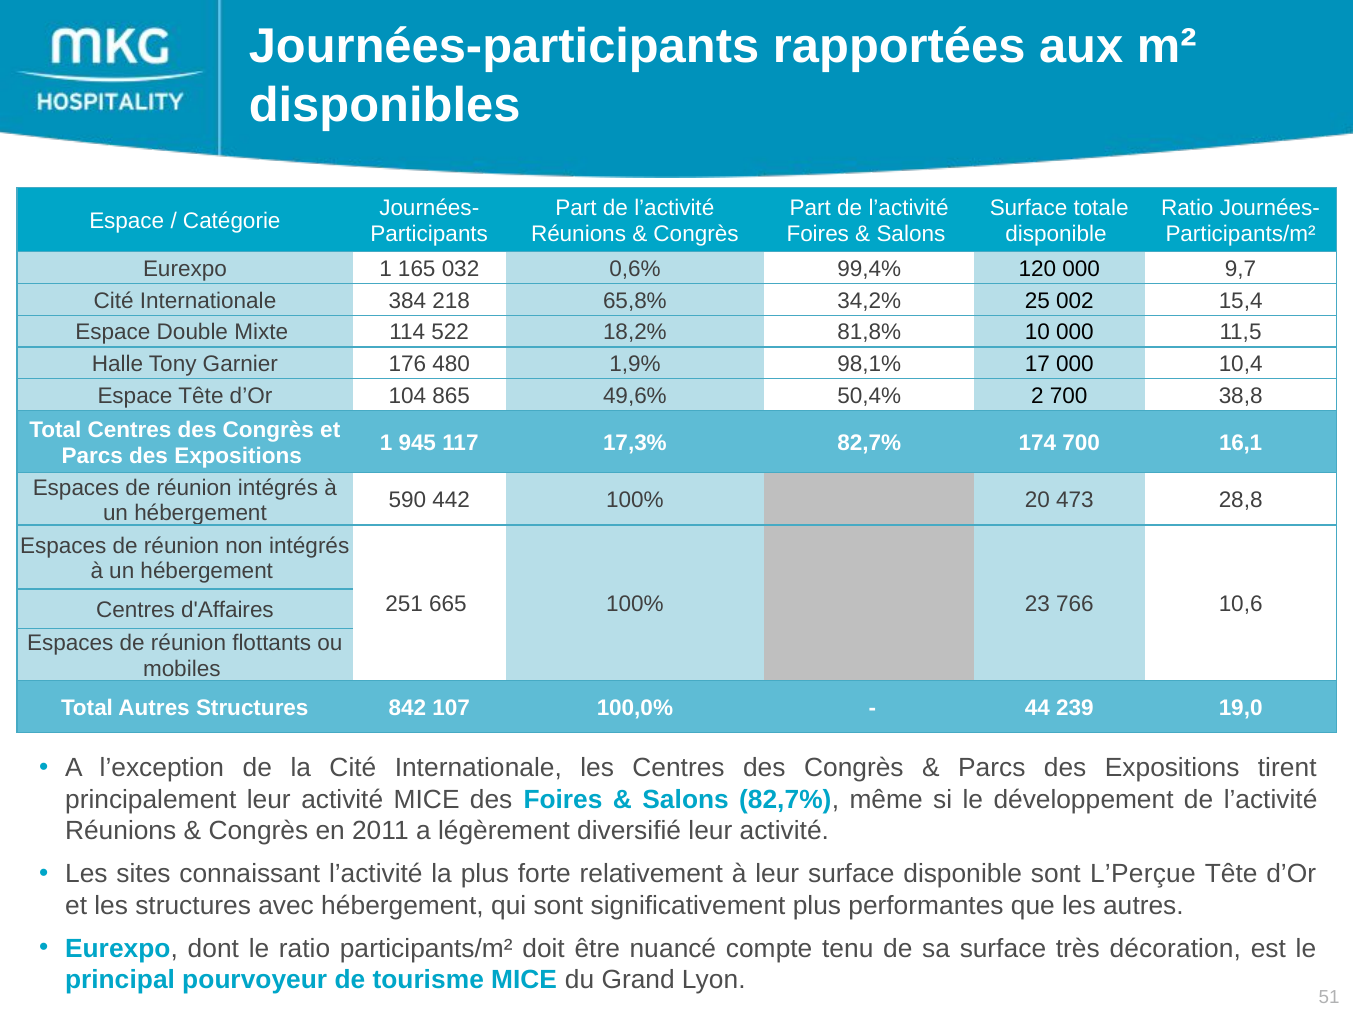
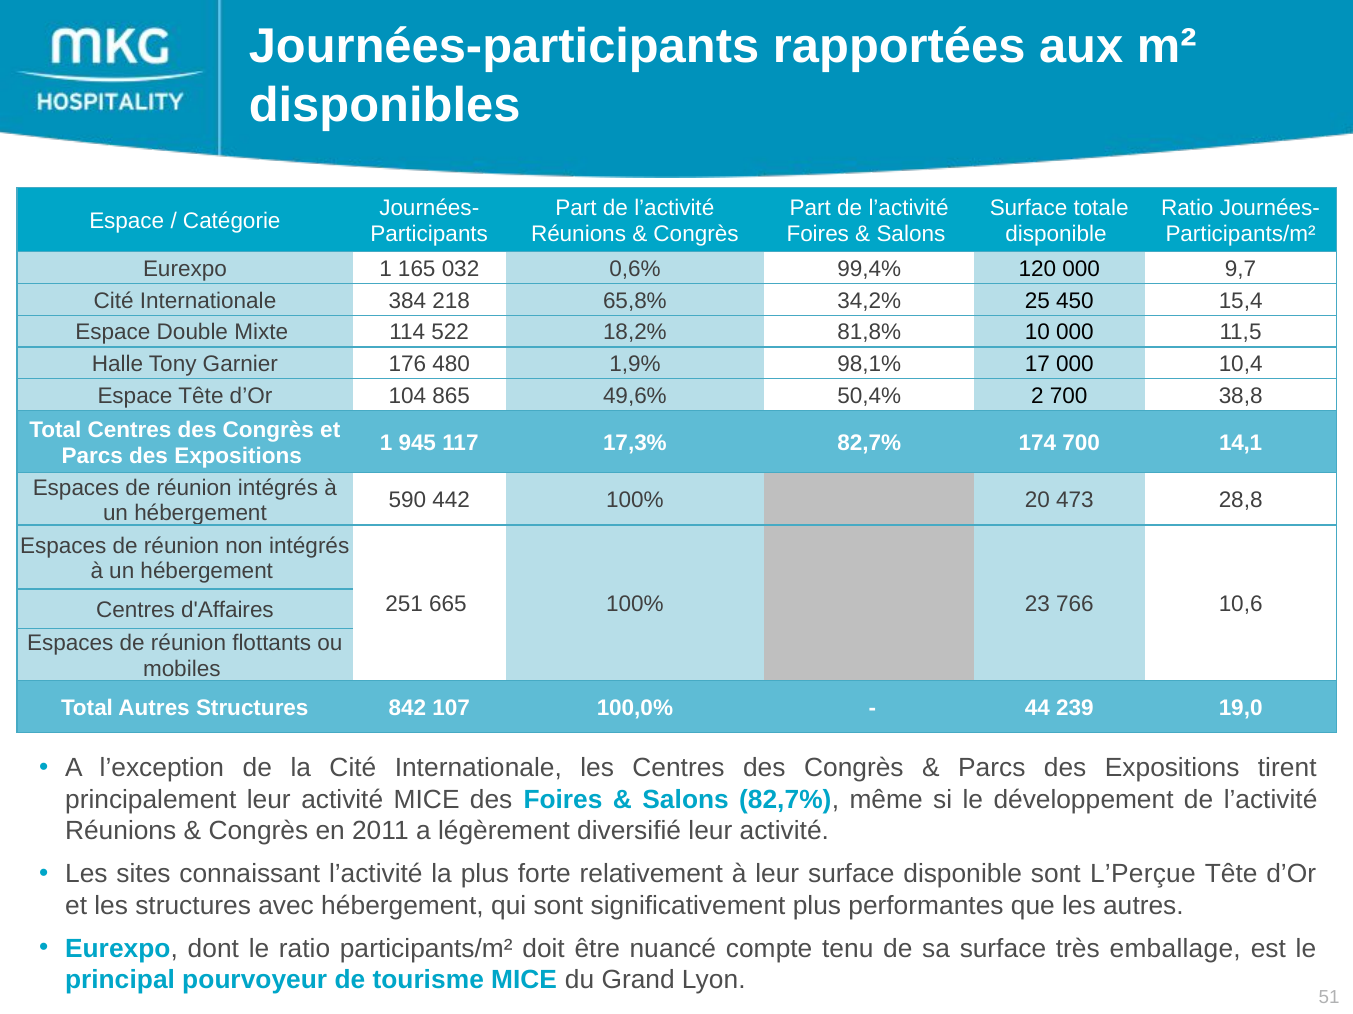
002: 002 -> 450 (1075, 301)
16,1: 16,1 -> 14,1 (1241, 443)
décoration: décoration -> emballage (1175, 949)
